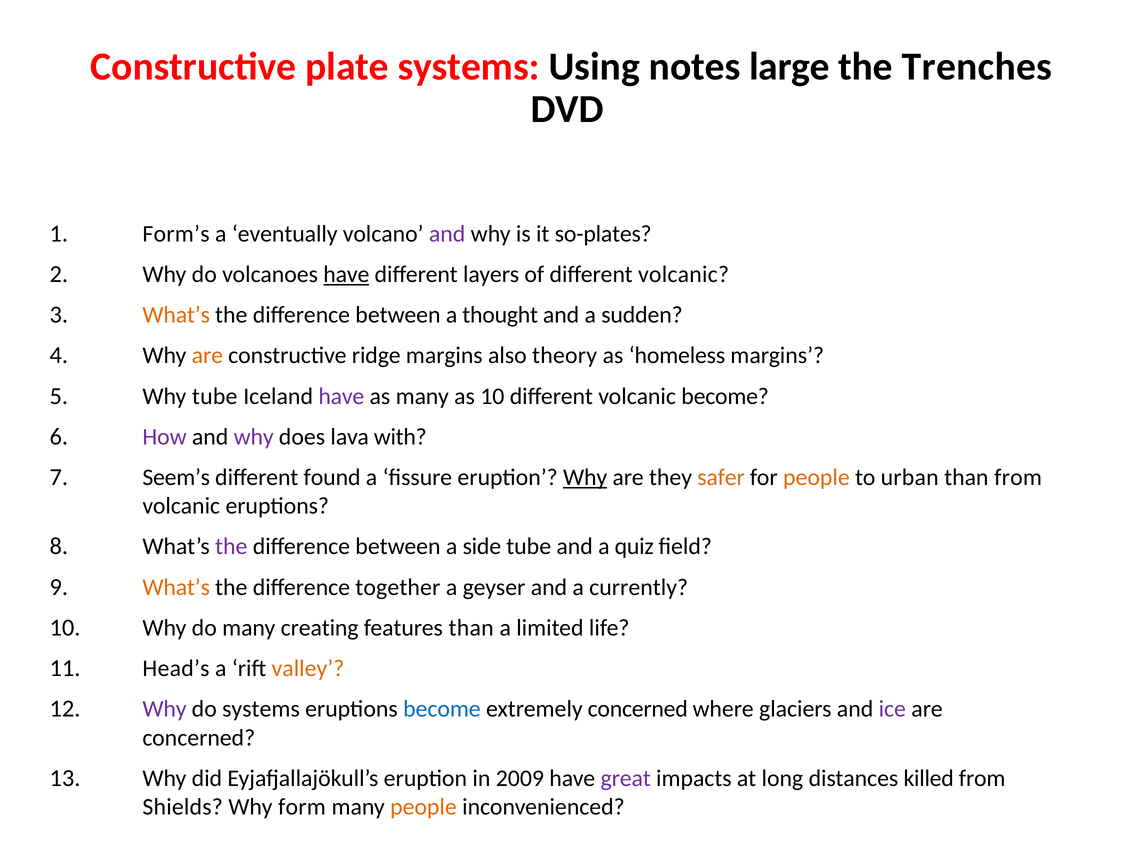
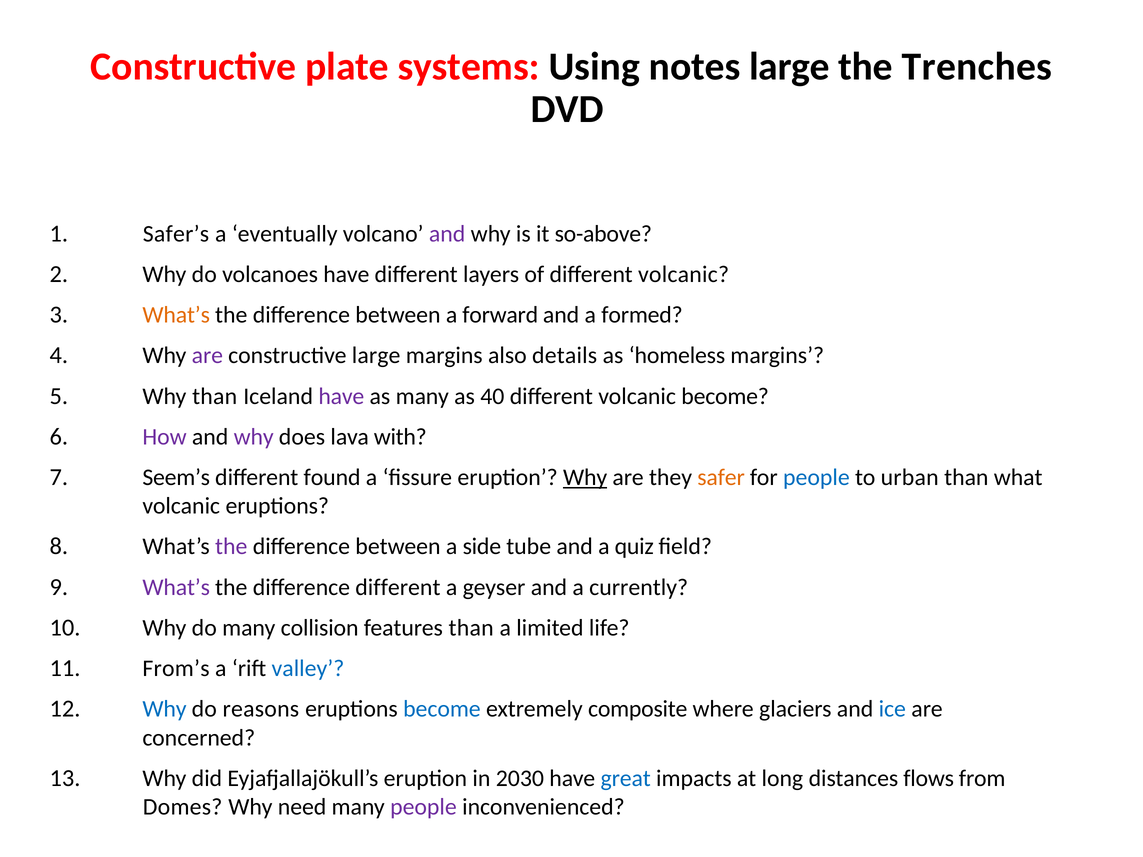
Form’s: Form’s -> Safer’s (176, 234)
so-plates: so-plates -> so-above (603, 234)
have underline: present -> none (346, 274)
thought: thought -> forward (500, 315)
sudden: sudden -> formed (642, 315)
are colour: orange -> purple (207, 356)
constructive ridge: ridge -> large (376, 356)
theory: theory -> details (565, 356)
Why tube: tube -> than (215, 396)
as 10: 10 -> 40 (492, 396)
people colour: orange -> blue (816, 478)
than from: from -> what (1018, 478)
What’s colour: orange -> purple (176, 587)
difference together: together -> different (398, 587)
creating: creating -> collision (320, 628)
Head’s: Head’s -> From’s (176, 669)
valley colour: orange -> blue (308, 669)
Why colour: purple -> blue (164, 709)
do systems: systems -> reasons (261, 709)
extremely concerned: concerned -> composite (638, 709)
ice colour: purple -> blue (892, 709)
2009: 2009 -> 2030 (520, 779)
great colour: purple -> blue (626, 779)
killed: killed -> flows (929, 779)
Shields: Shields -> Domes (183, 807)
form: form -> need (302, 807)
people colour: orange -> purple (423, 807)
